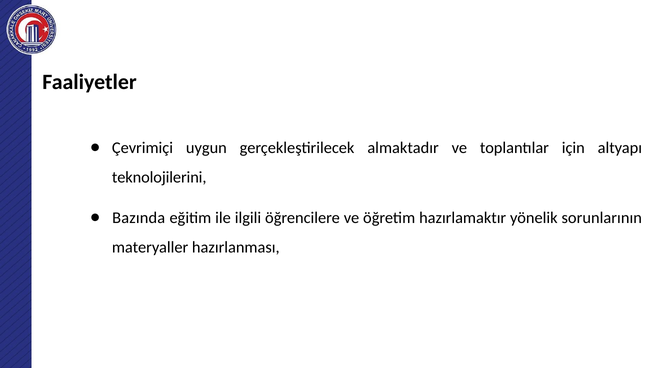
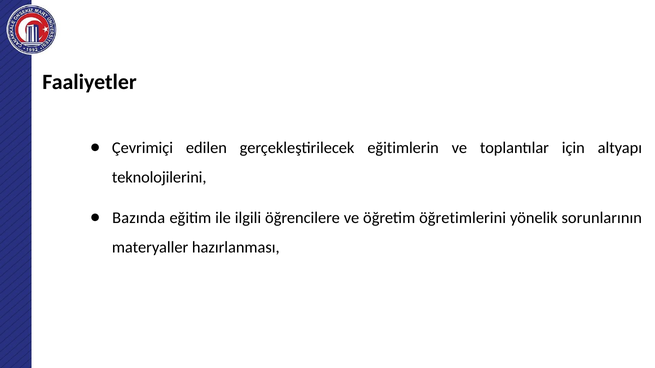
uygun: uygun -> edilen (206, 148)
almaktadır: almaktadır -> eğitimlerin (403, 148)
hazırlamaktır: hazırlamaktır -> öğretimlerini (463, 218)
